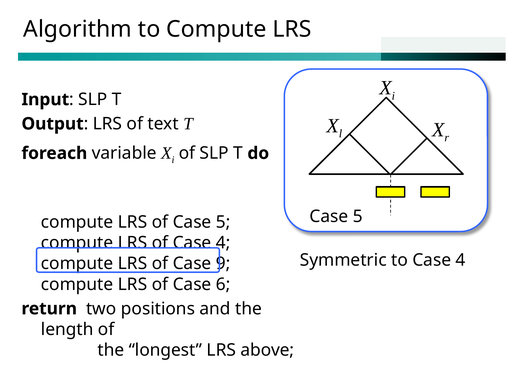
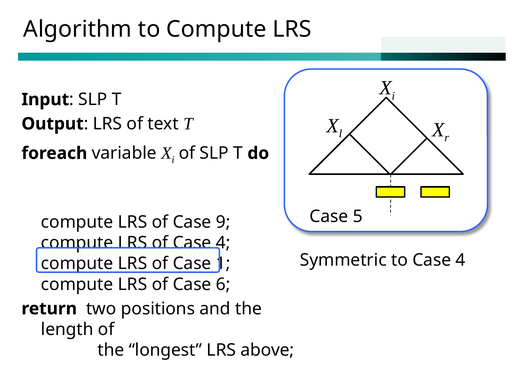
of Case 5: 5 -> 9 (223, 222)
9: 9 -> 1 (223, 264)
